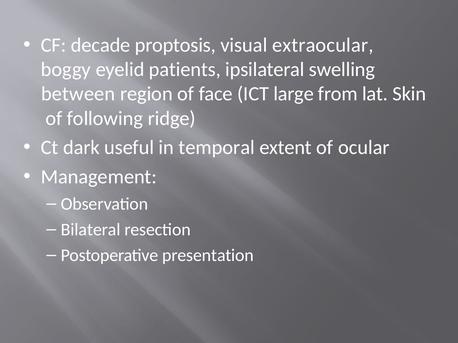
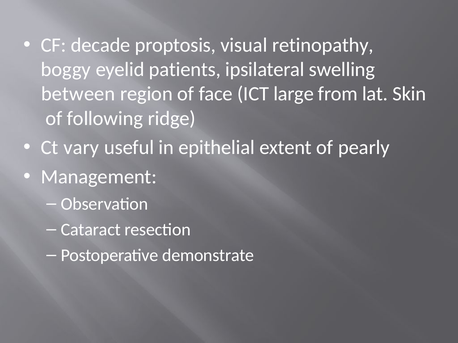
extraocular: extraocular -> retinopathy (323, 45)
dark: dark -> vary (81, 148)
temporal: temporal -> epithelial (217, 148)
ocular: ocular -> pearly (364, 148)
Bilateral: Bilateral -> Cataract (91, 230)
presentation: presentation -> demonstrate (208, 256)
